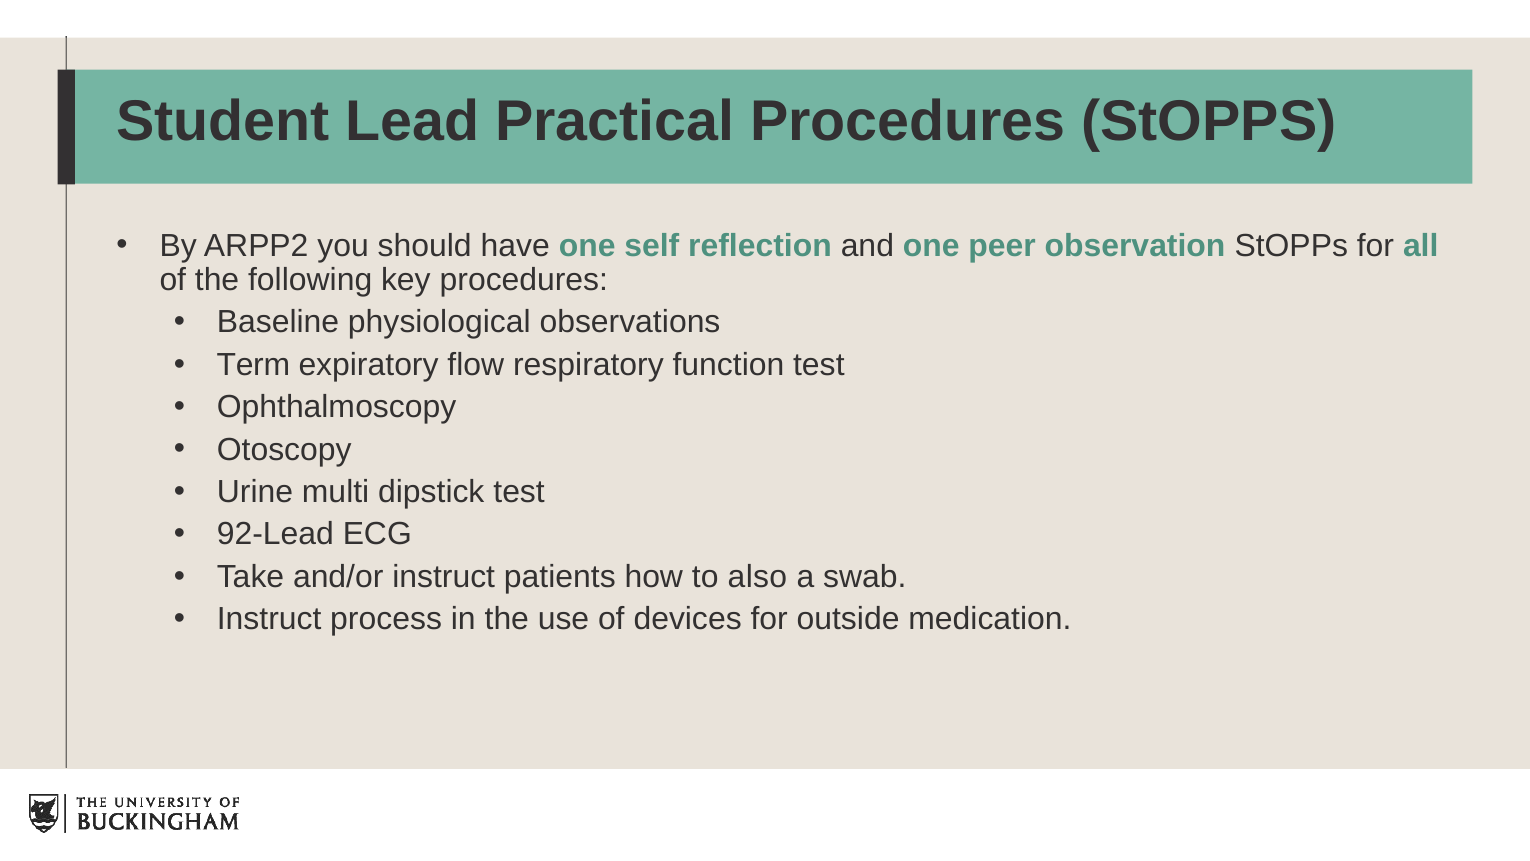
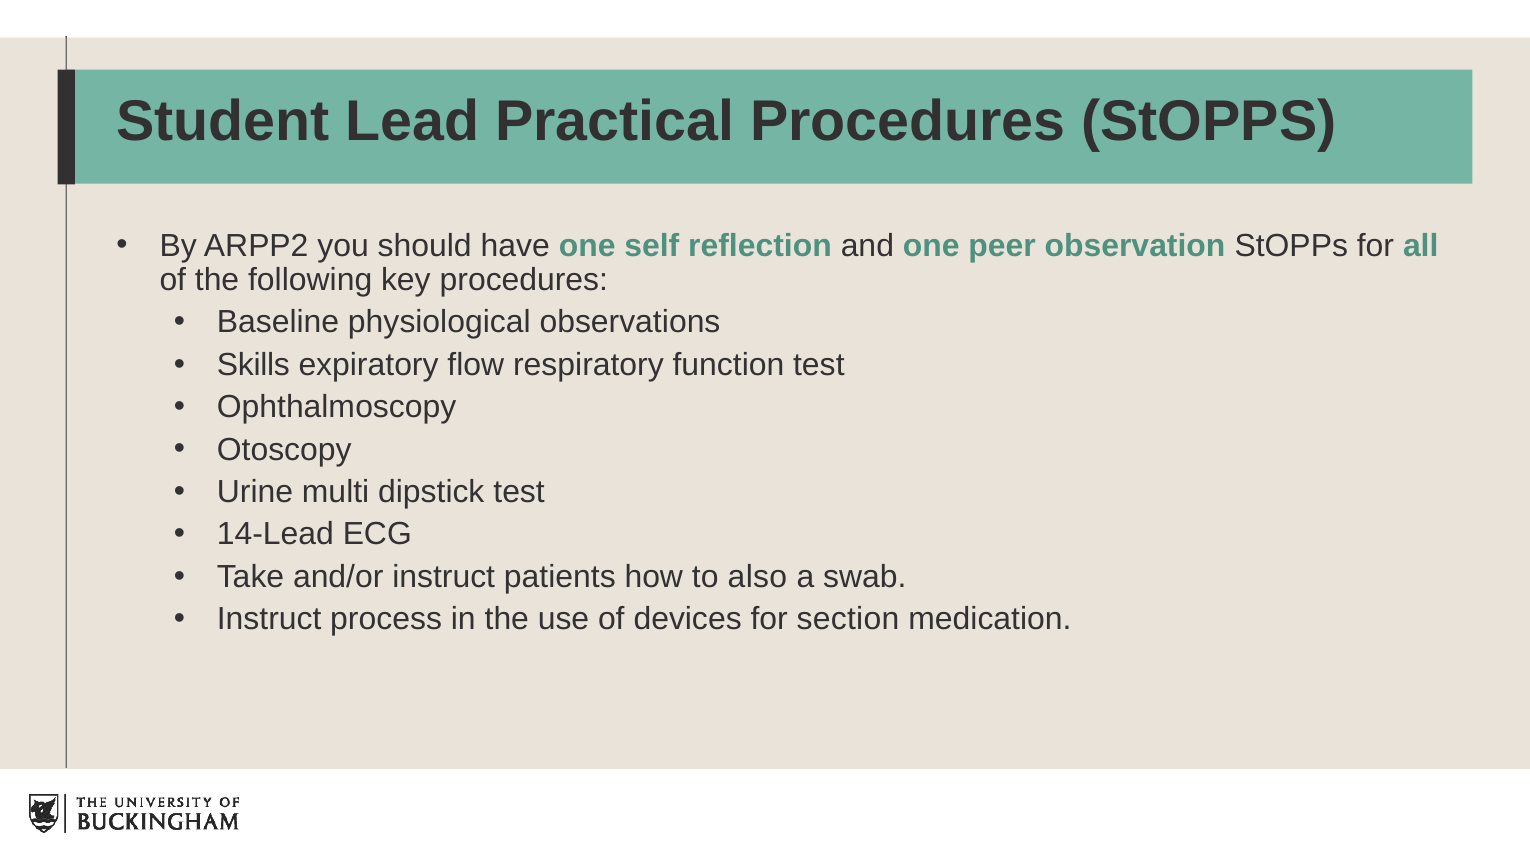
Term: Term -> Skills (253, 365)
92-Lead: 92-Lead -> 14-Lead (275, 534)
outside: outside -> section (848, 619)
